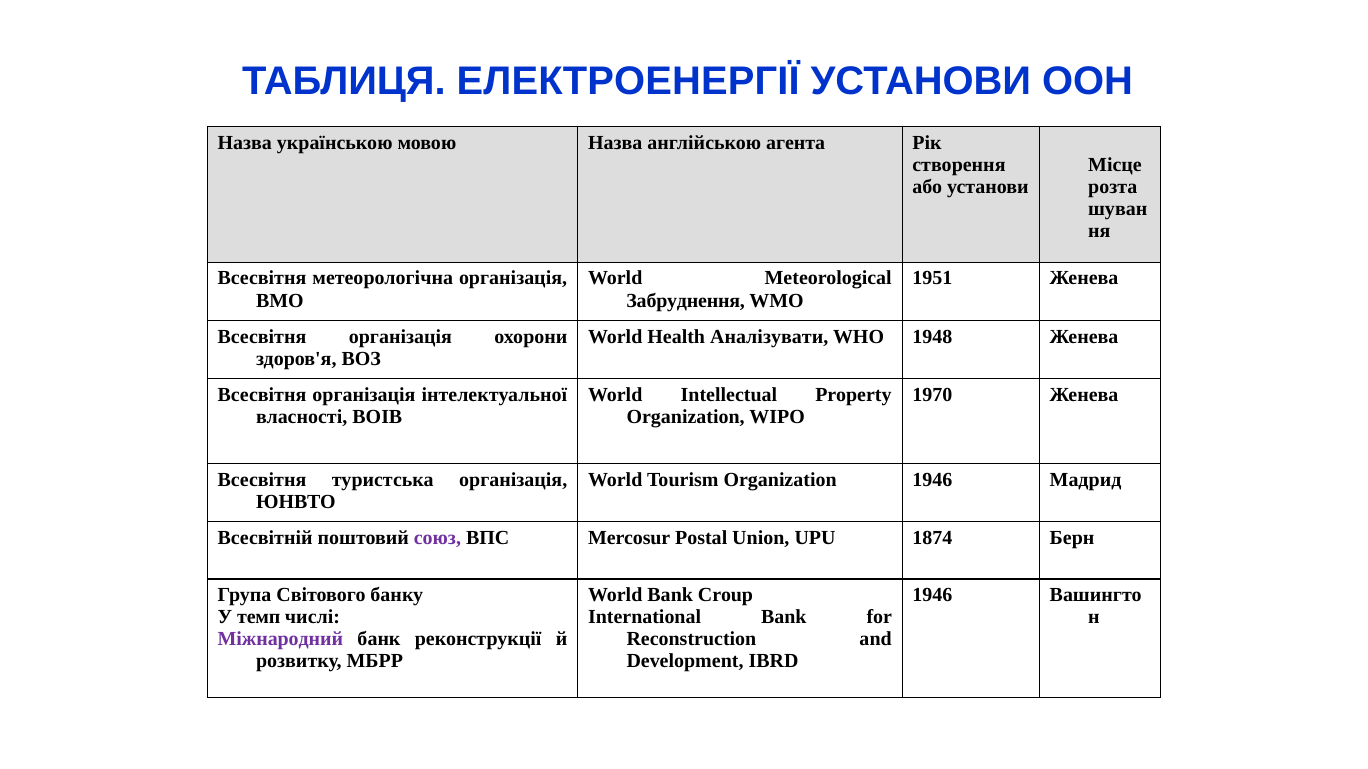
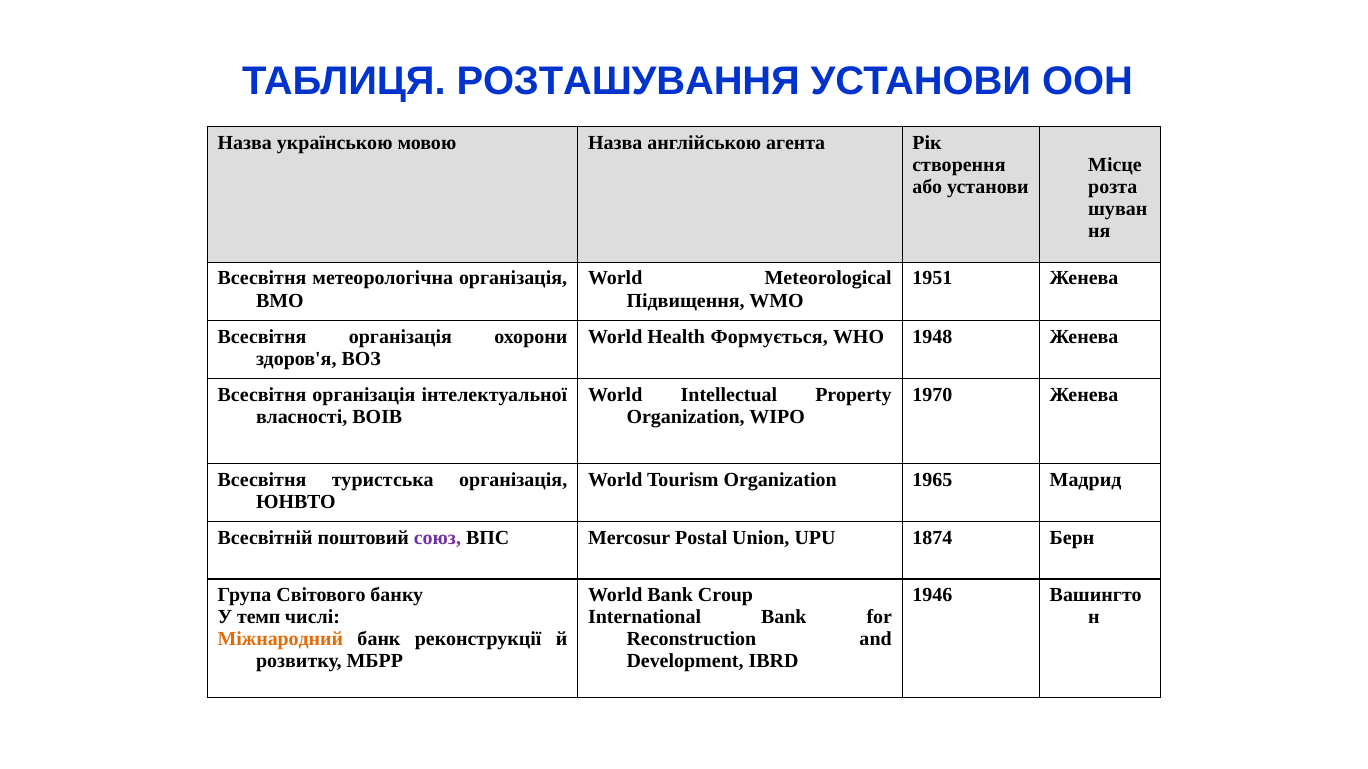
ЕЛЕКТРОЕНЕРГІЇ: ЕЛЕКТРОЕНЕРГІЇ -> РОЗТАШУВАННЯ (628, 81)
Забруднення: Забруднення -> Підвищення (686, 301)
Аналізувати: Аналізувати -> Формується (769, 337)
Organization 1946: 1946 -> 1965 (932, 480)
Міжнародний colour: purple -> orange (280, 640)
